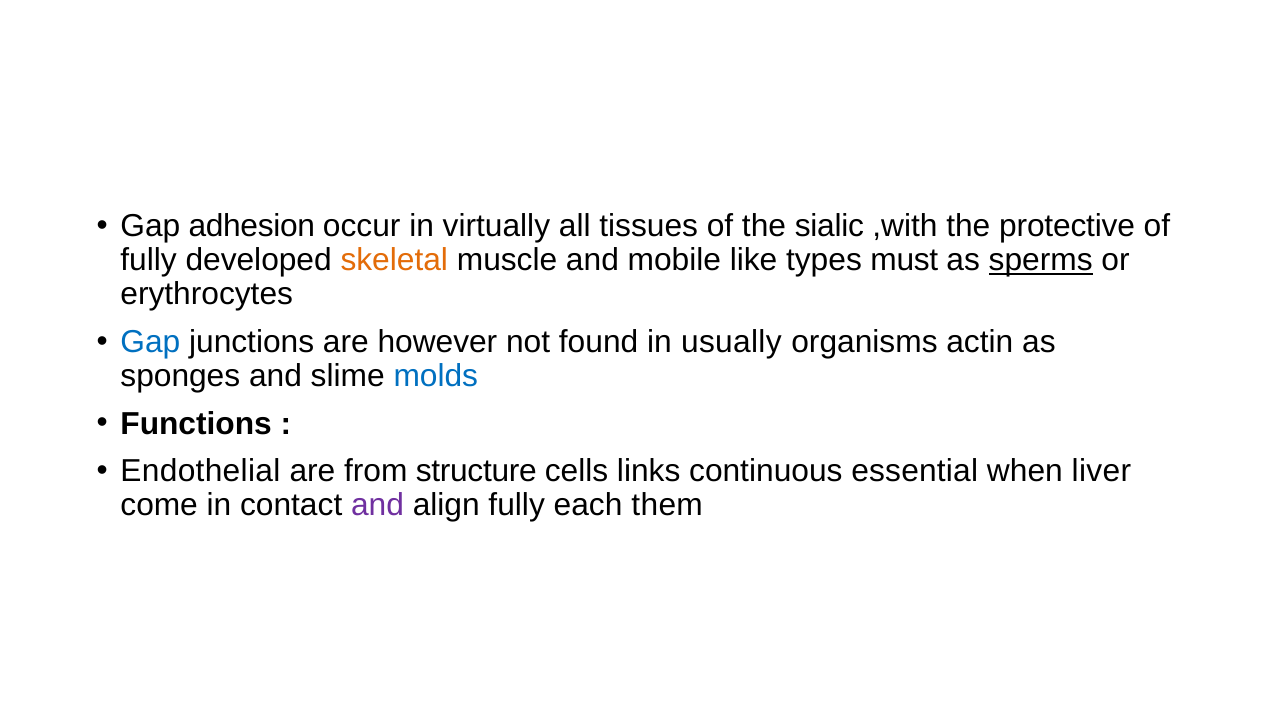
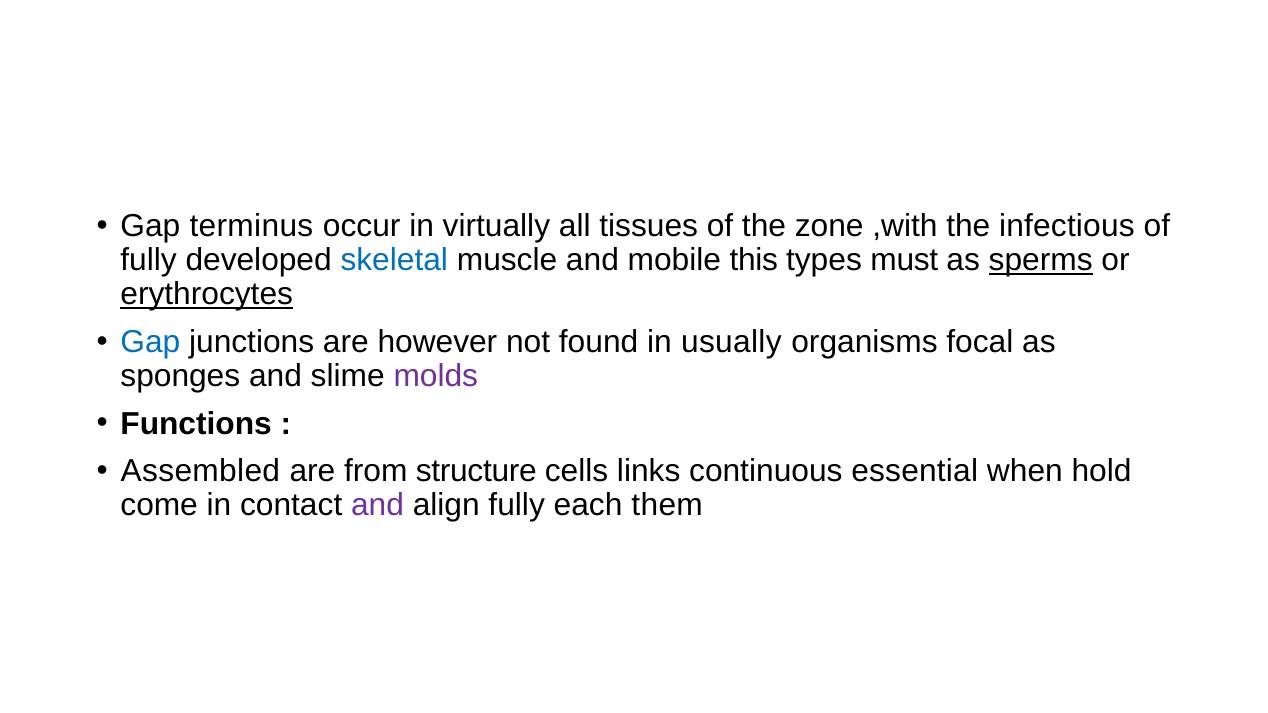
adhesion: adhesion -> terminus (251, 226)
sialic: sialic -> zone (829, 226)
protective: protective -> infectious (1067, 226)
skeletal colour: orange -> blue (394, 260)
like: like -> this (754, 260)
erythrocytes underline: none -> present (207, 295)
actin: actin -> focal (980, 342)
molds colour: blue -> purple (436, 376)
Endothelial: Endothelial -> Assembled (200, 471)
liver: liver -> hold (1102, 471)
